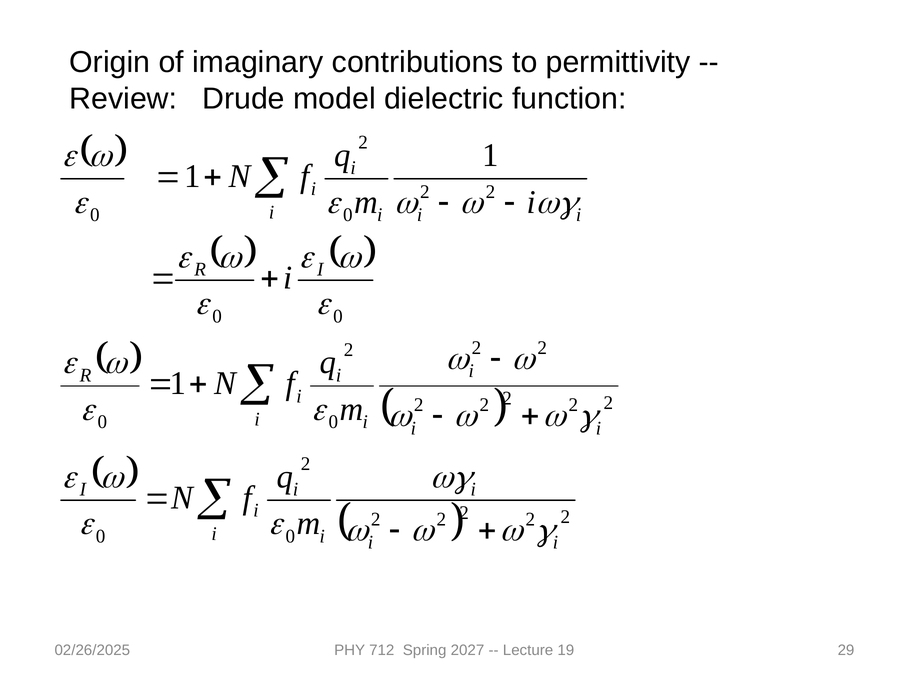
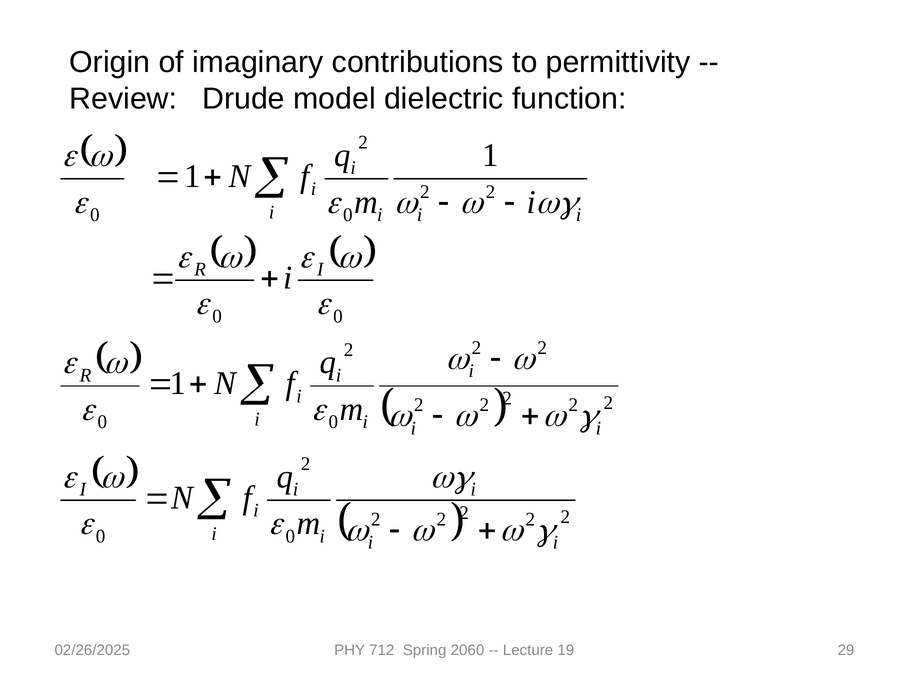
2027: 2027 -> 2060 (467, 651)
